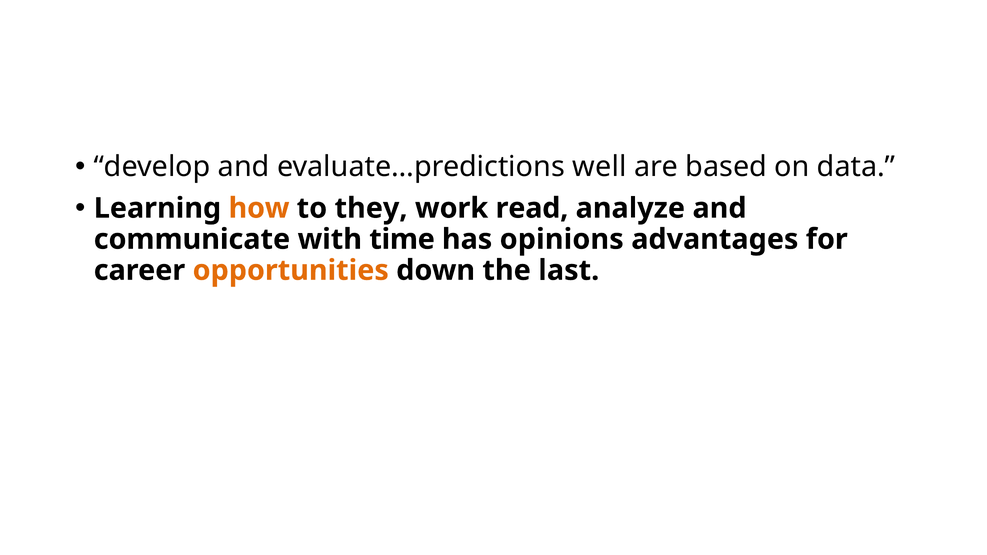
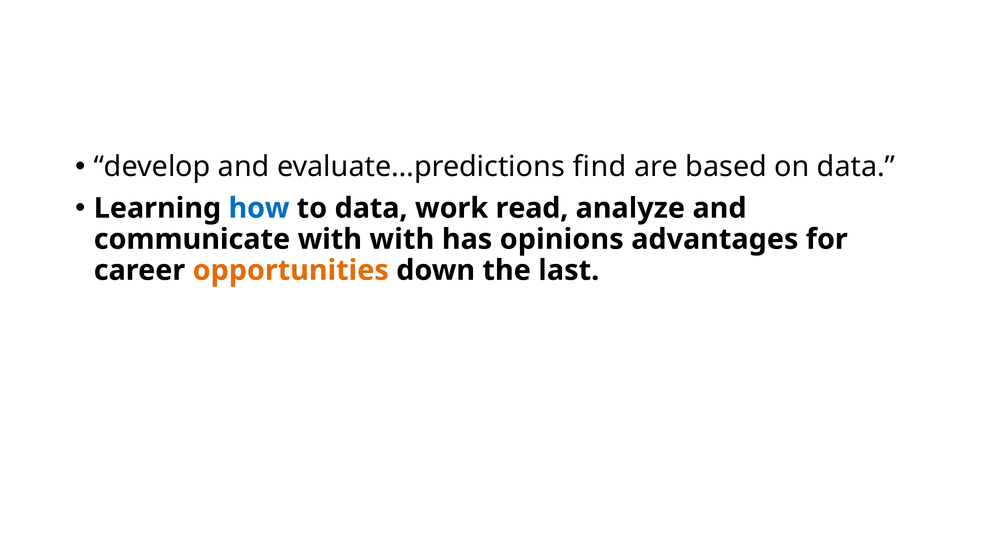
well: well -> find (599, 167)
how colour: orange -> blue (259, 208)
to they: they -> data (371, 208)
with time: time -> with (402, 239)
